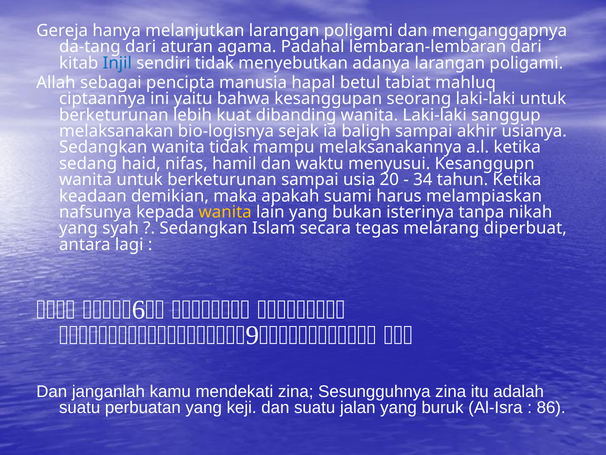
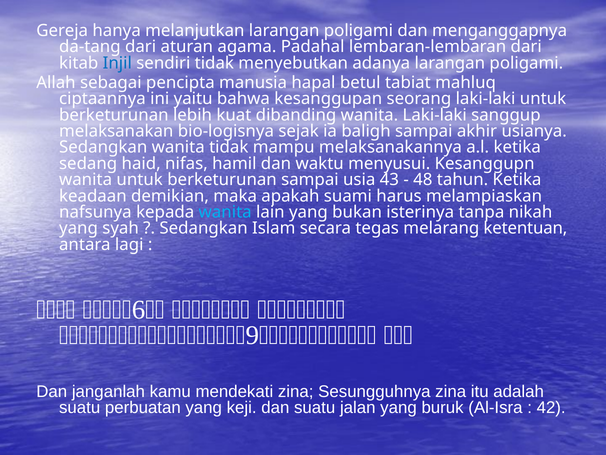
20: 20 -> 43 (389, 180)
34: 34 -> 48 (423, 180)
wanita colour: yellow -> light blue (225, 212)
diperbuat: diperbuat -> ketentuan (525, 228)
86: 86 -> 42 (551, 407)
